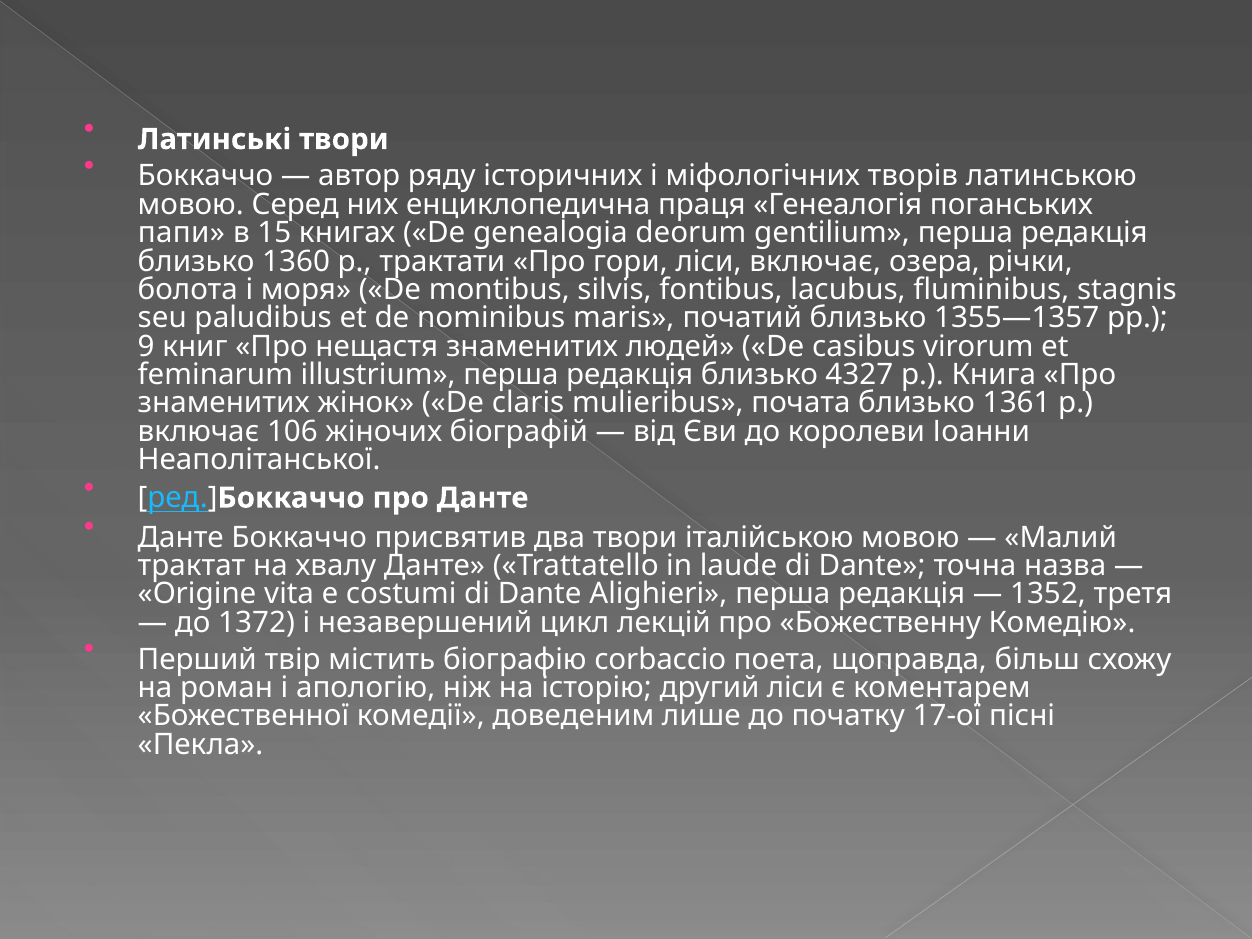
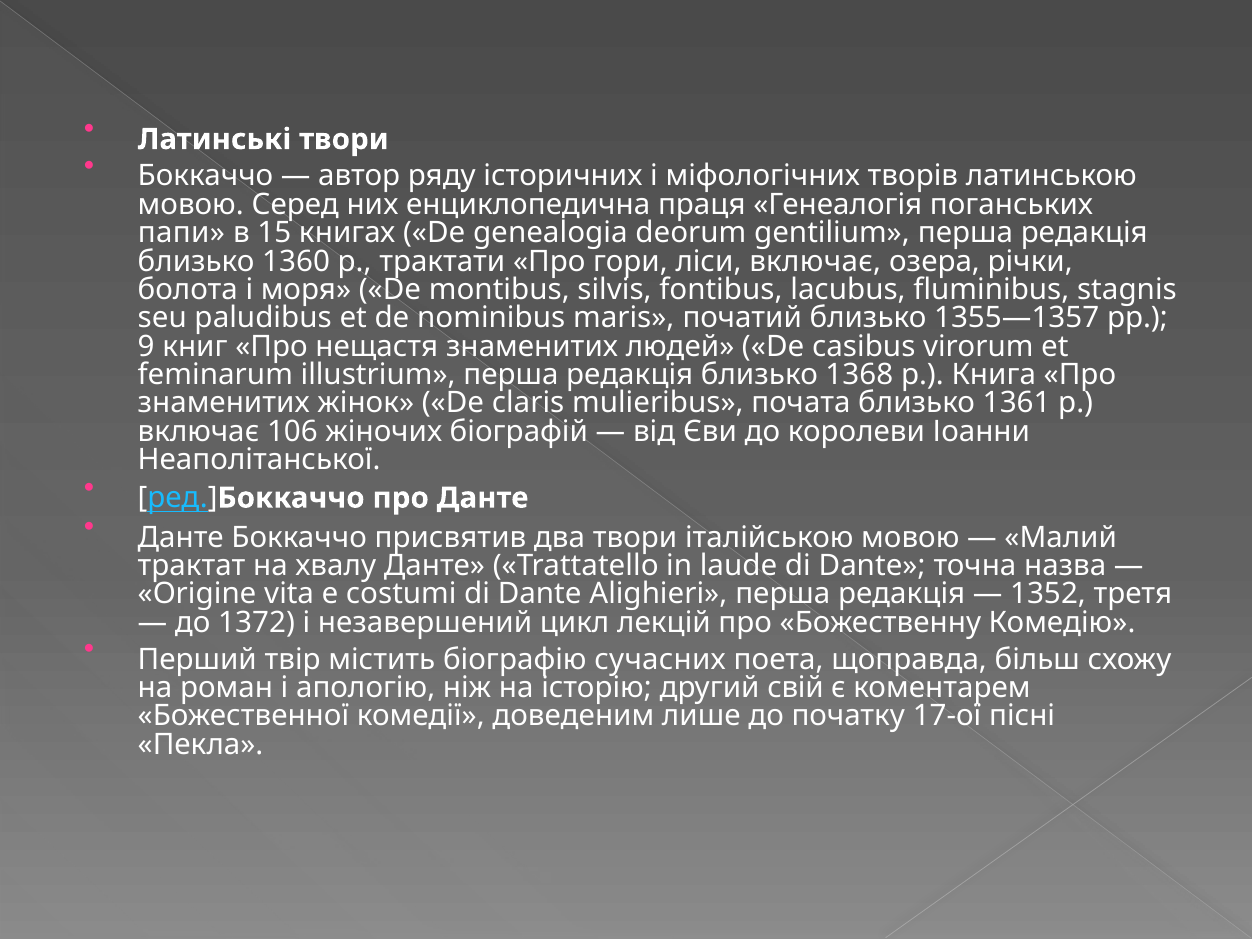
4327: 4327 -> 1368 (859, 375)
corbaccio: corbaccio -> сучасних (660, 659)
другий ліси: ліси -> свій (796, 688)
